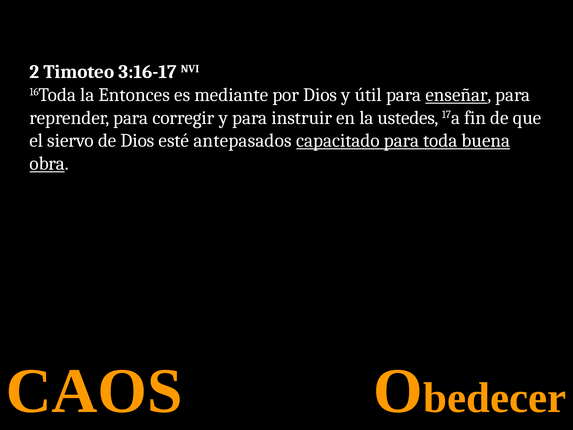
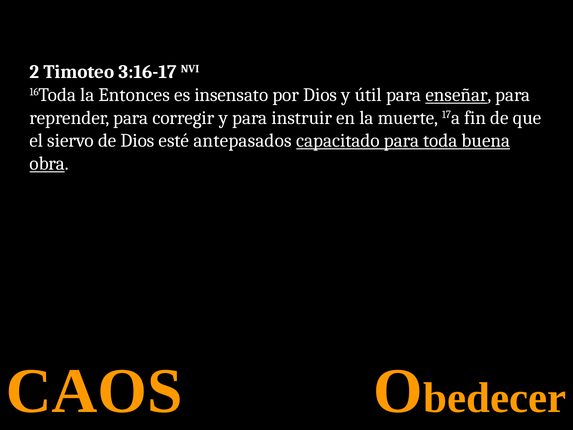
mediante: mediante -> insensato (231, 95)
ustedes: ustedes -> muerte (408, 118)
